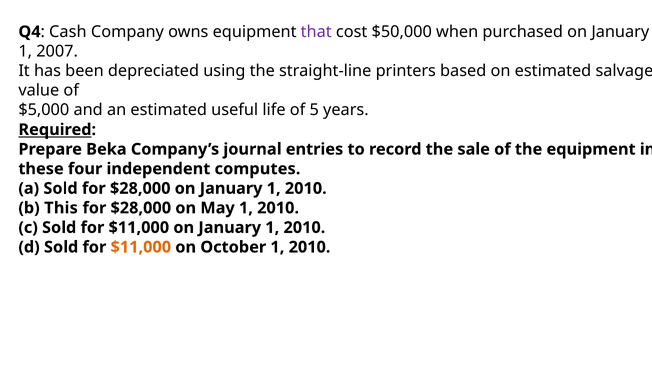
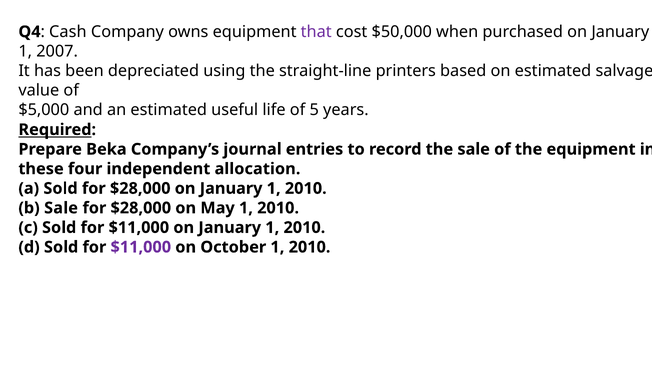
computes: computes -> allocation (257, 169)
b This: This -> Sale (61, 208)
$11,000 colour: orange -> purple (141, 247)
